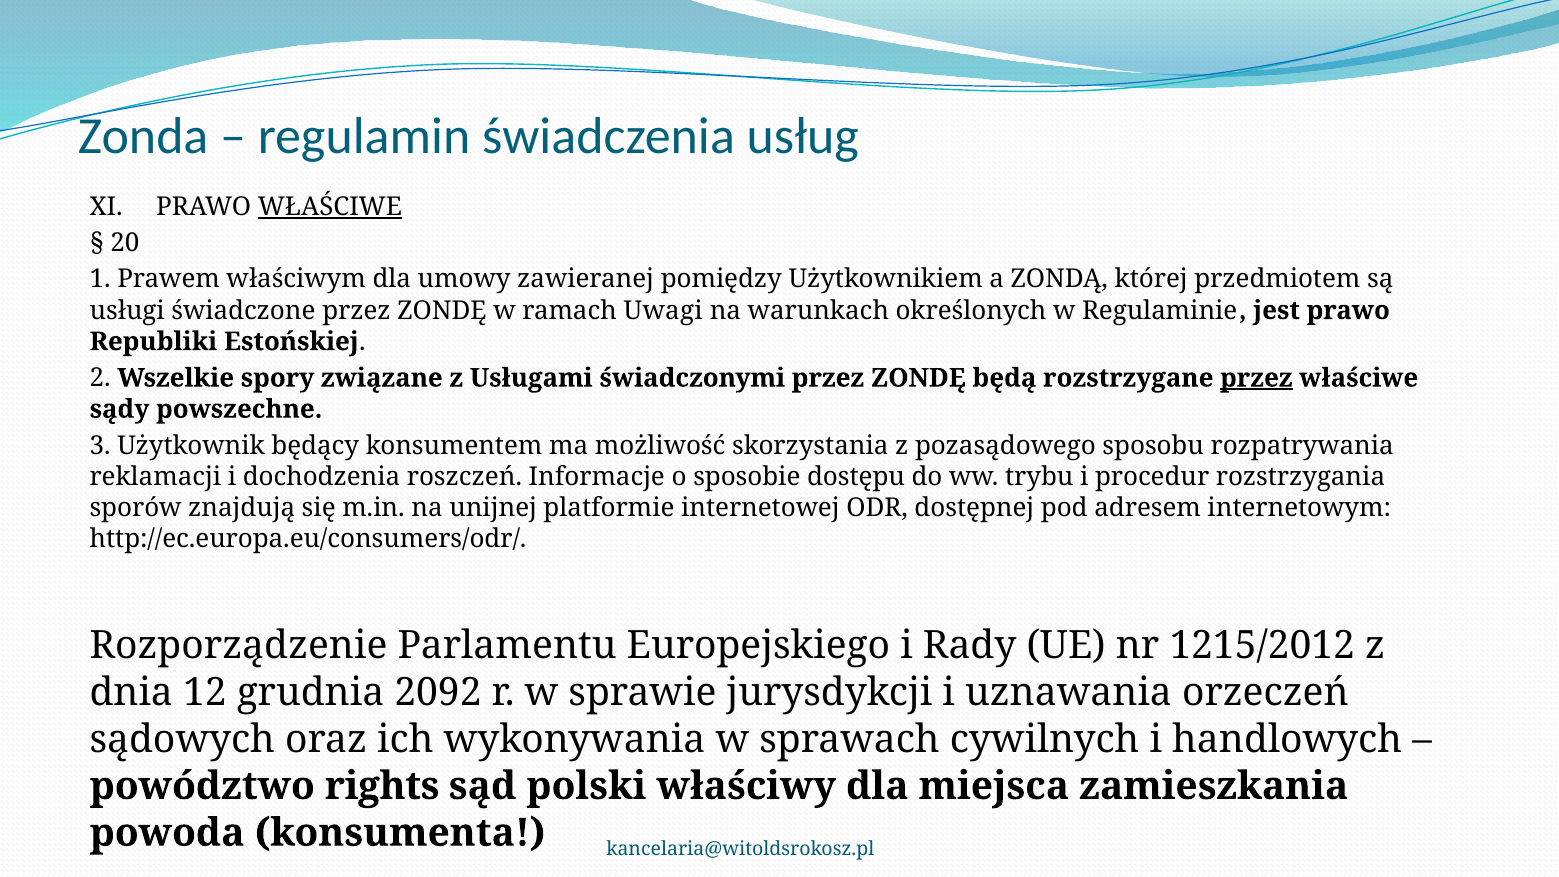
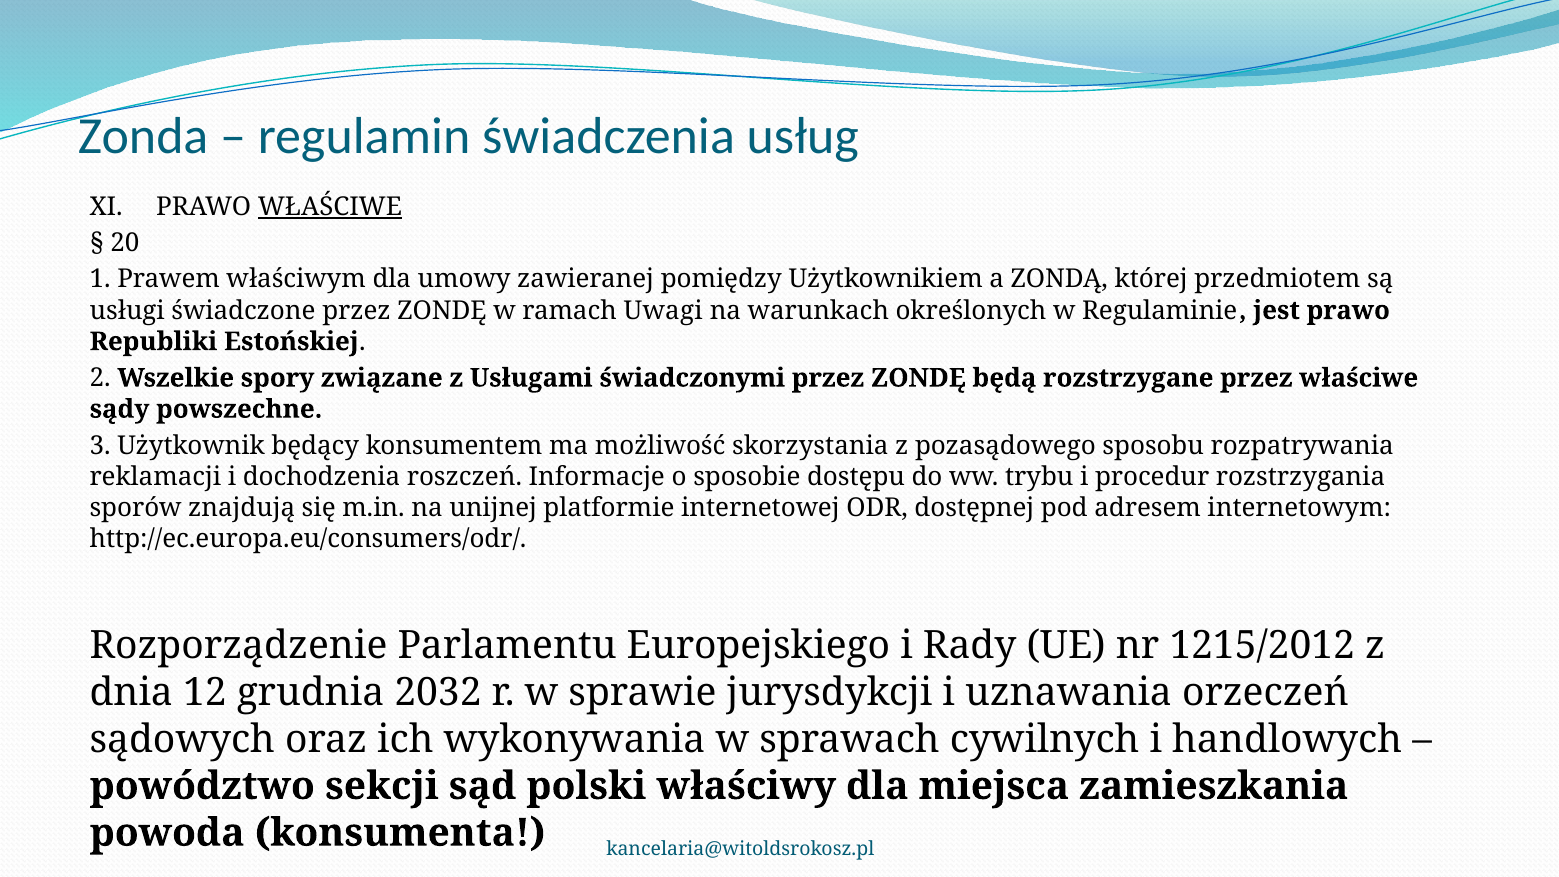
przez underline: present -> none (1256, 378)
2092: 2092 -> 2032 (438, 692)
rights: rights -> sekcji (382, 786)
